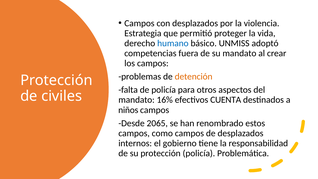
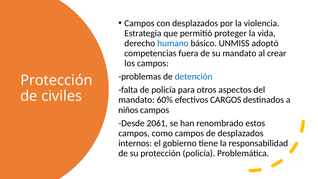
detención colour: orange -> blue (194, 77)
16%: 16% -> 60% (165, 100)
CUENTA: CUENTA -> CARGOS (226, 100)
2065: 2065 -> 2061 (157, 123)
